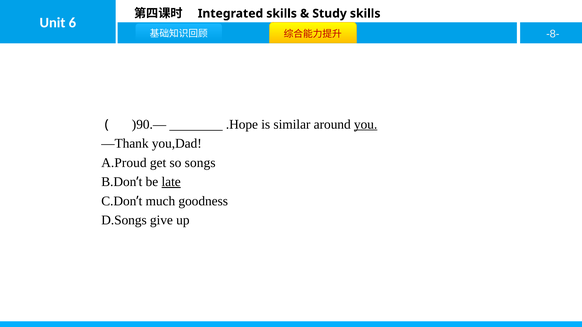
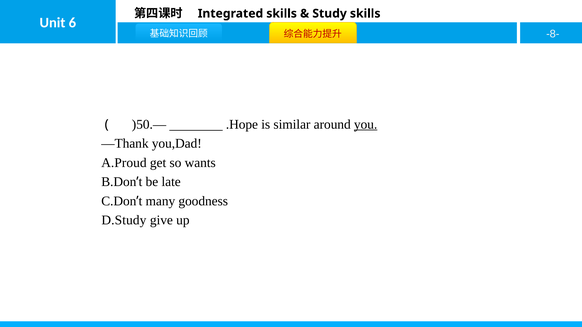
)90.—: )90.— -> )50.— (149, 124)
songs: songs -> wants (200, 163)
late underline: present -> none (171, 182)
much: much -> many (160, 201)
D.Songs: D.Songs -> D.Study (124, 220)
